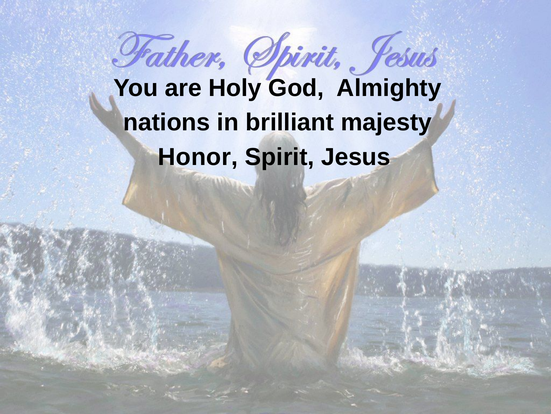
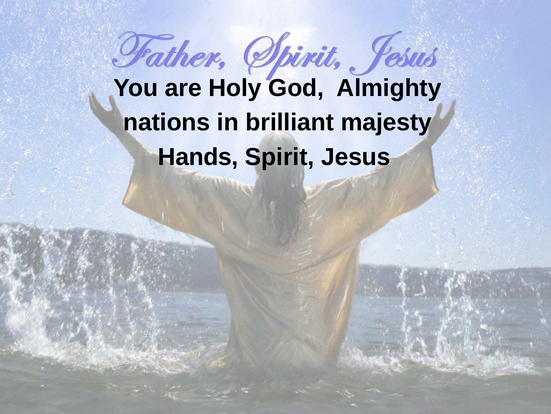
Honor: Honor -> Hands (198, 157)
